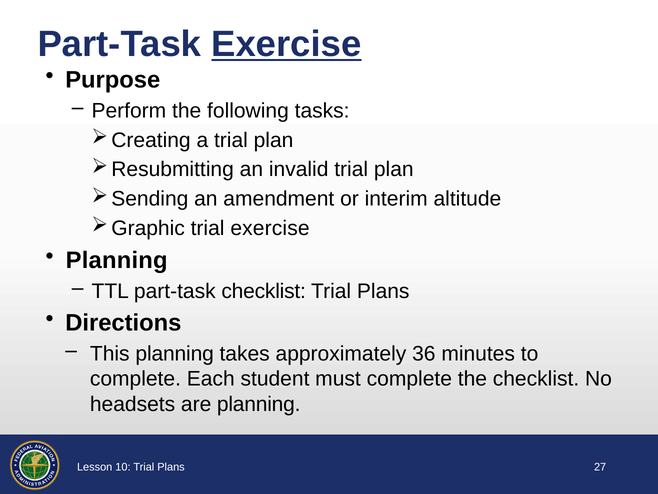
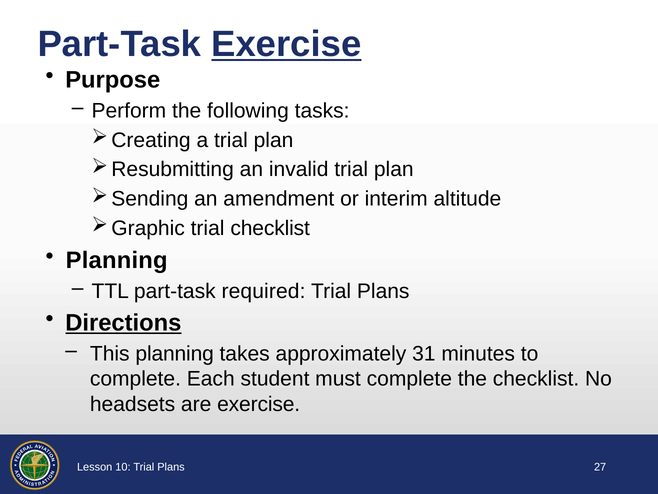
trial exercise: exercise -> checklist (270, 228)
part-task checklist: checklist -> required (263, 291)
Directions underline: none -> present (123, 323)
36: 36 -> 31 (424, 353)
are planning: planning -> exercise (259, 404)
